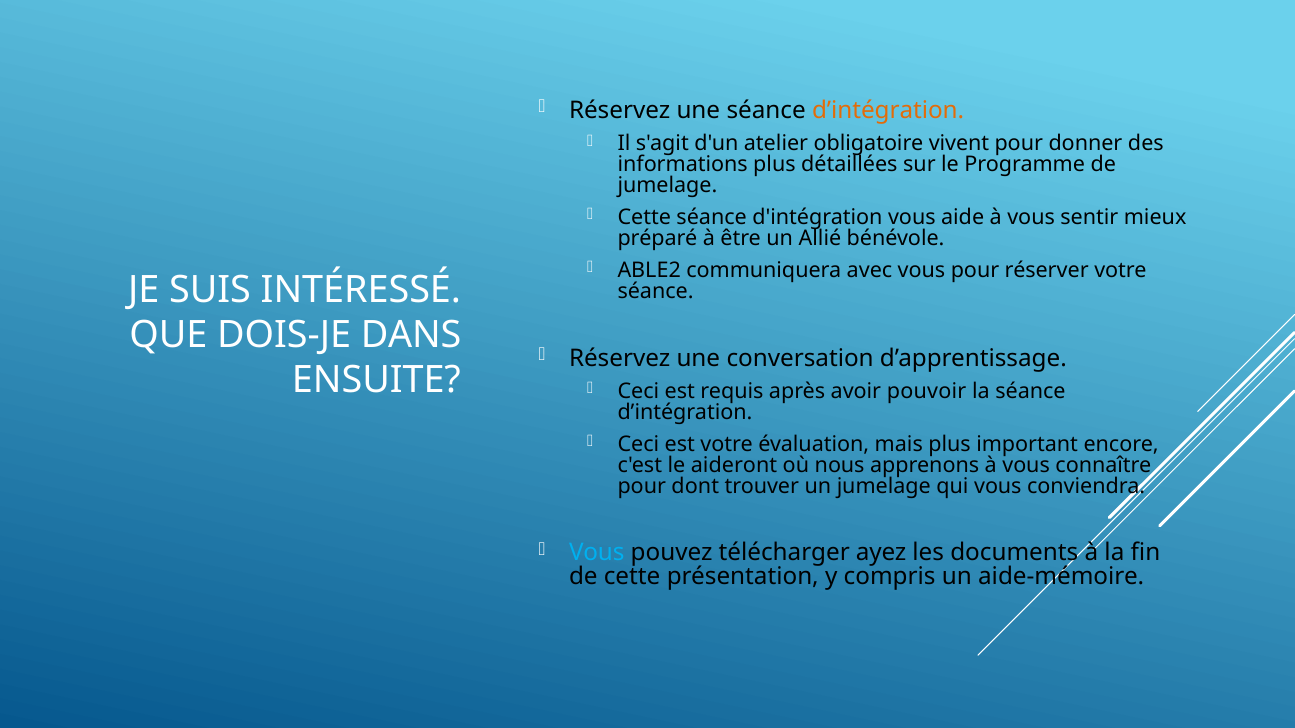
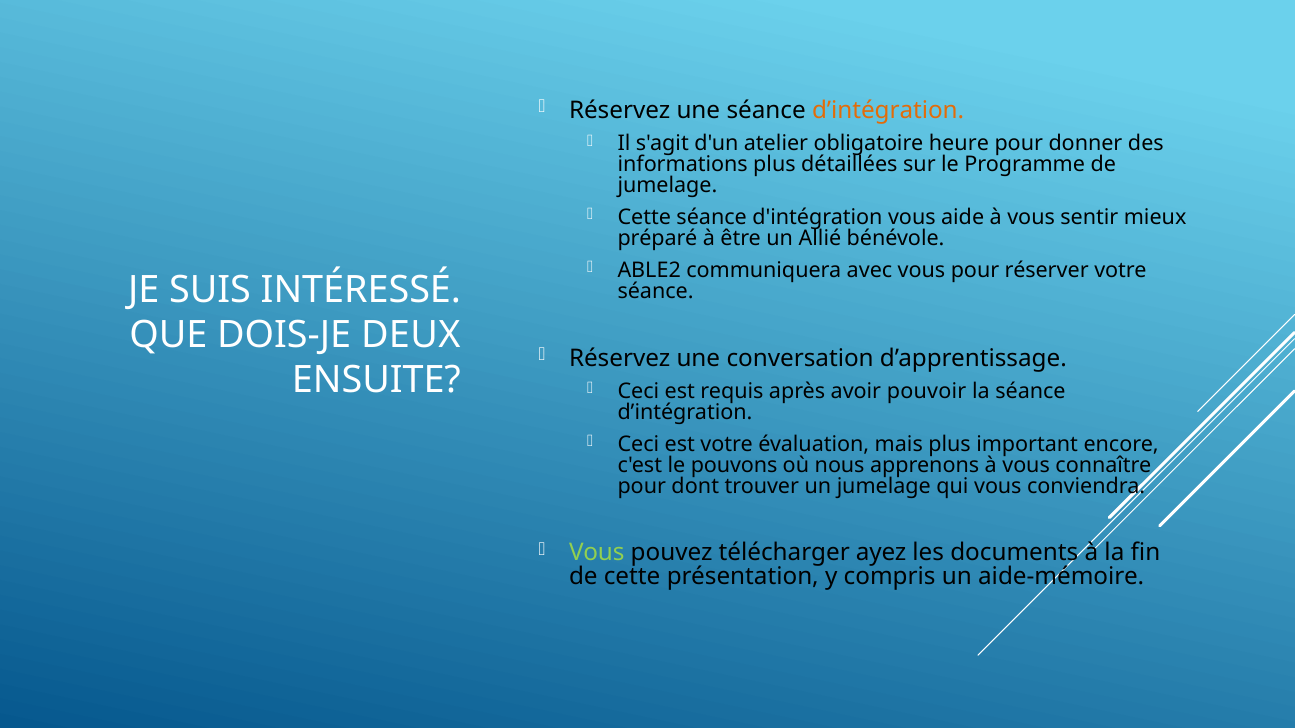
vivent: vivent -> heure (959, 144)
DANS: DANS -> DEUX (411, 335)
aideront: aideront -> pouvons (734, 466)
Vous colour: light blue -> light green (597, 553)
